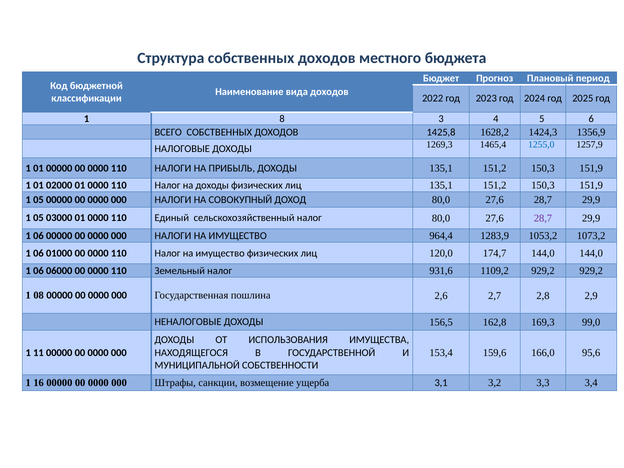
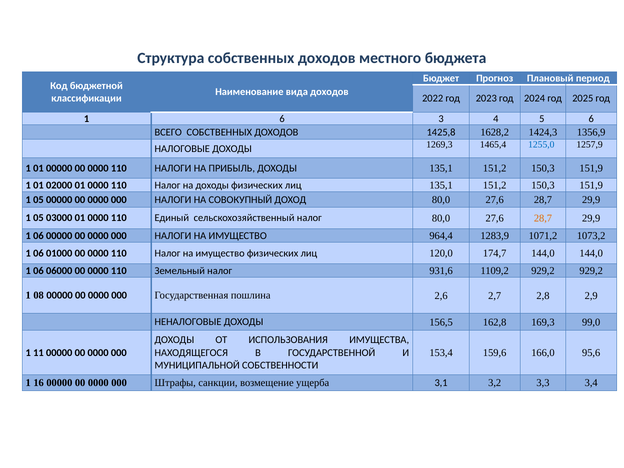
1 8: 8 -> 6 (282, 119)
28,7 colour: purple -> orange (543, 218)
1053,2: 1053,2 -> 1071,2 (543, 236)
